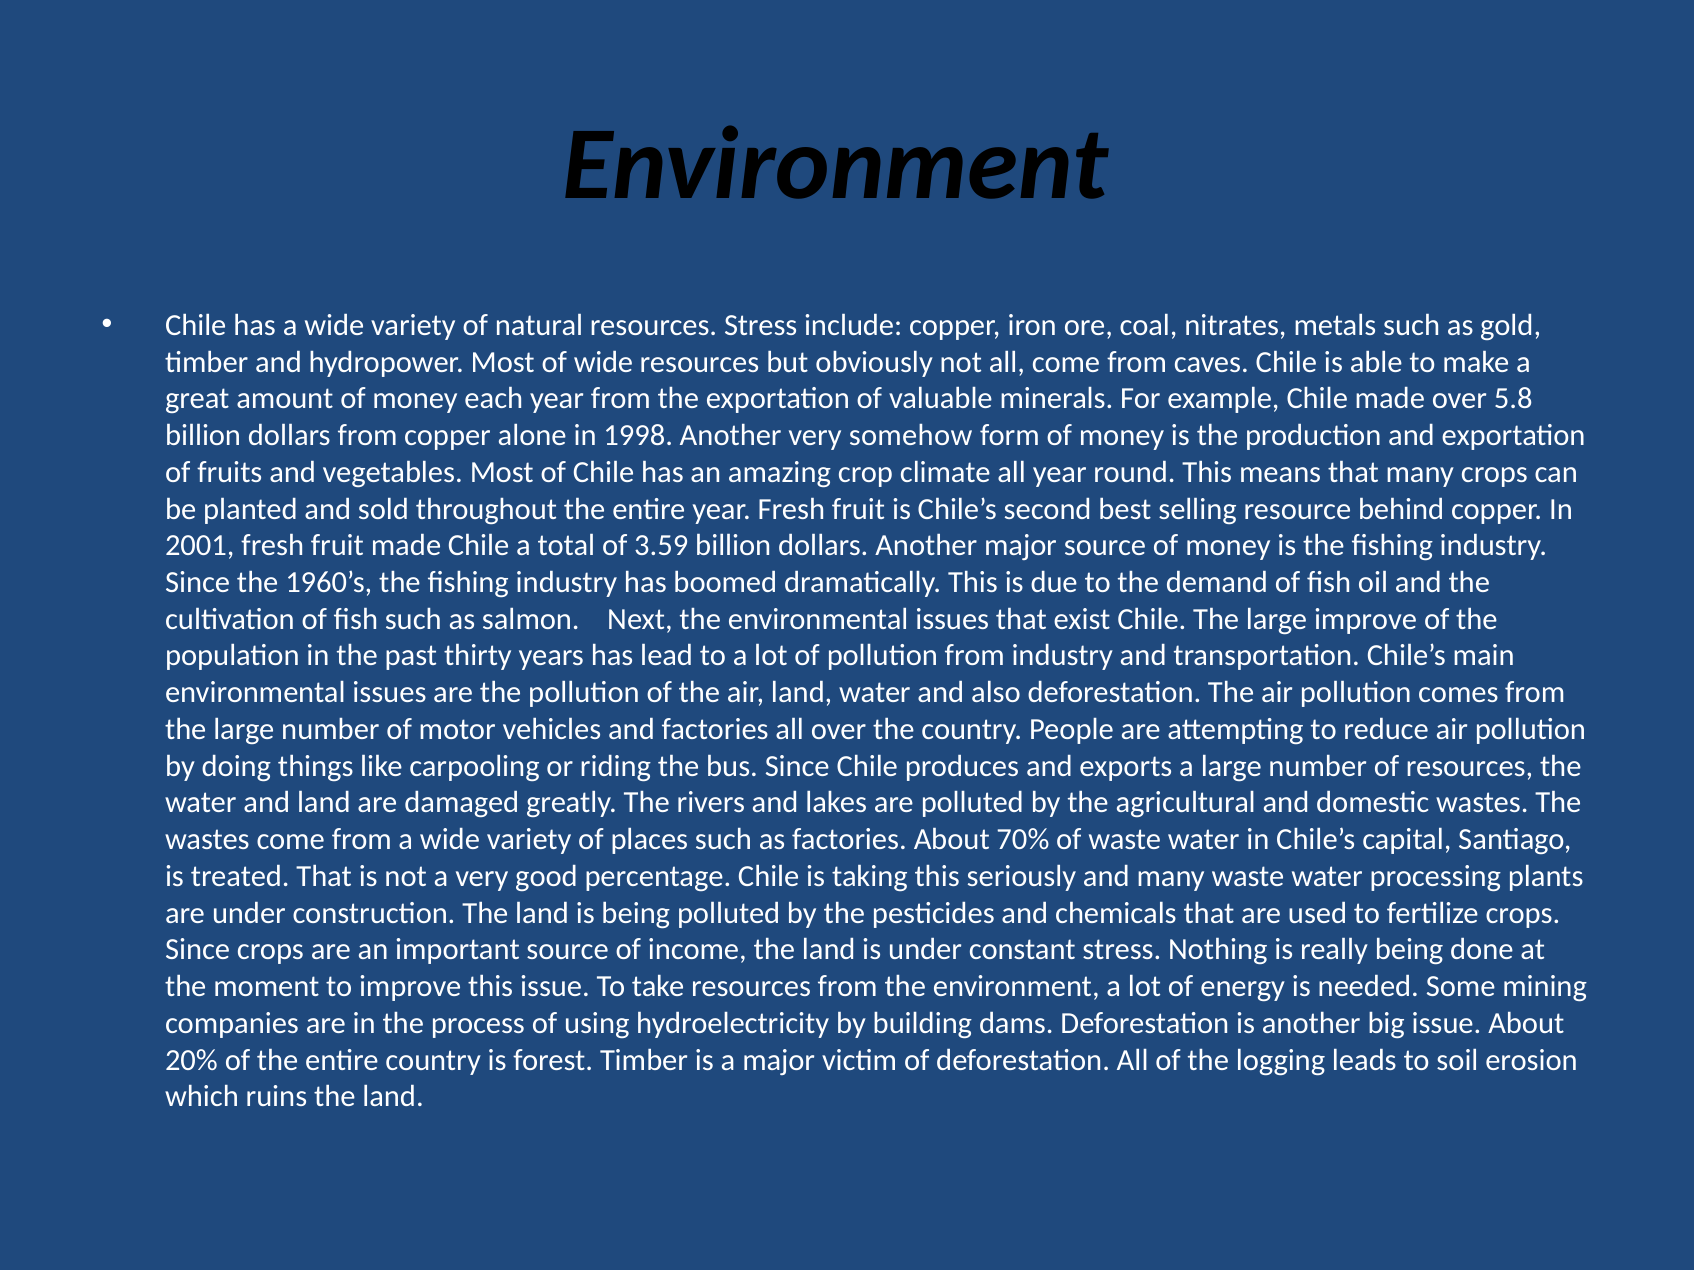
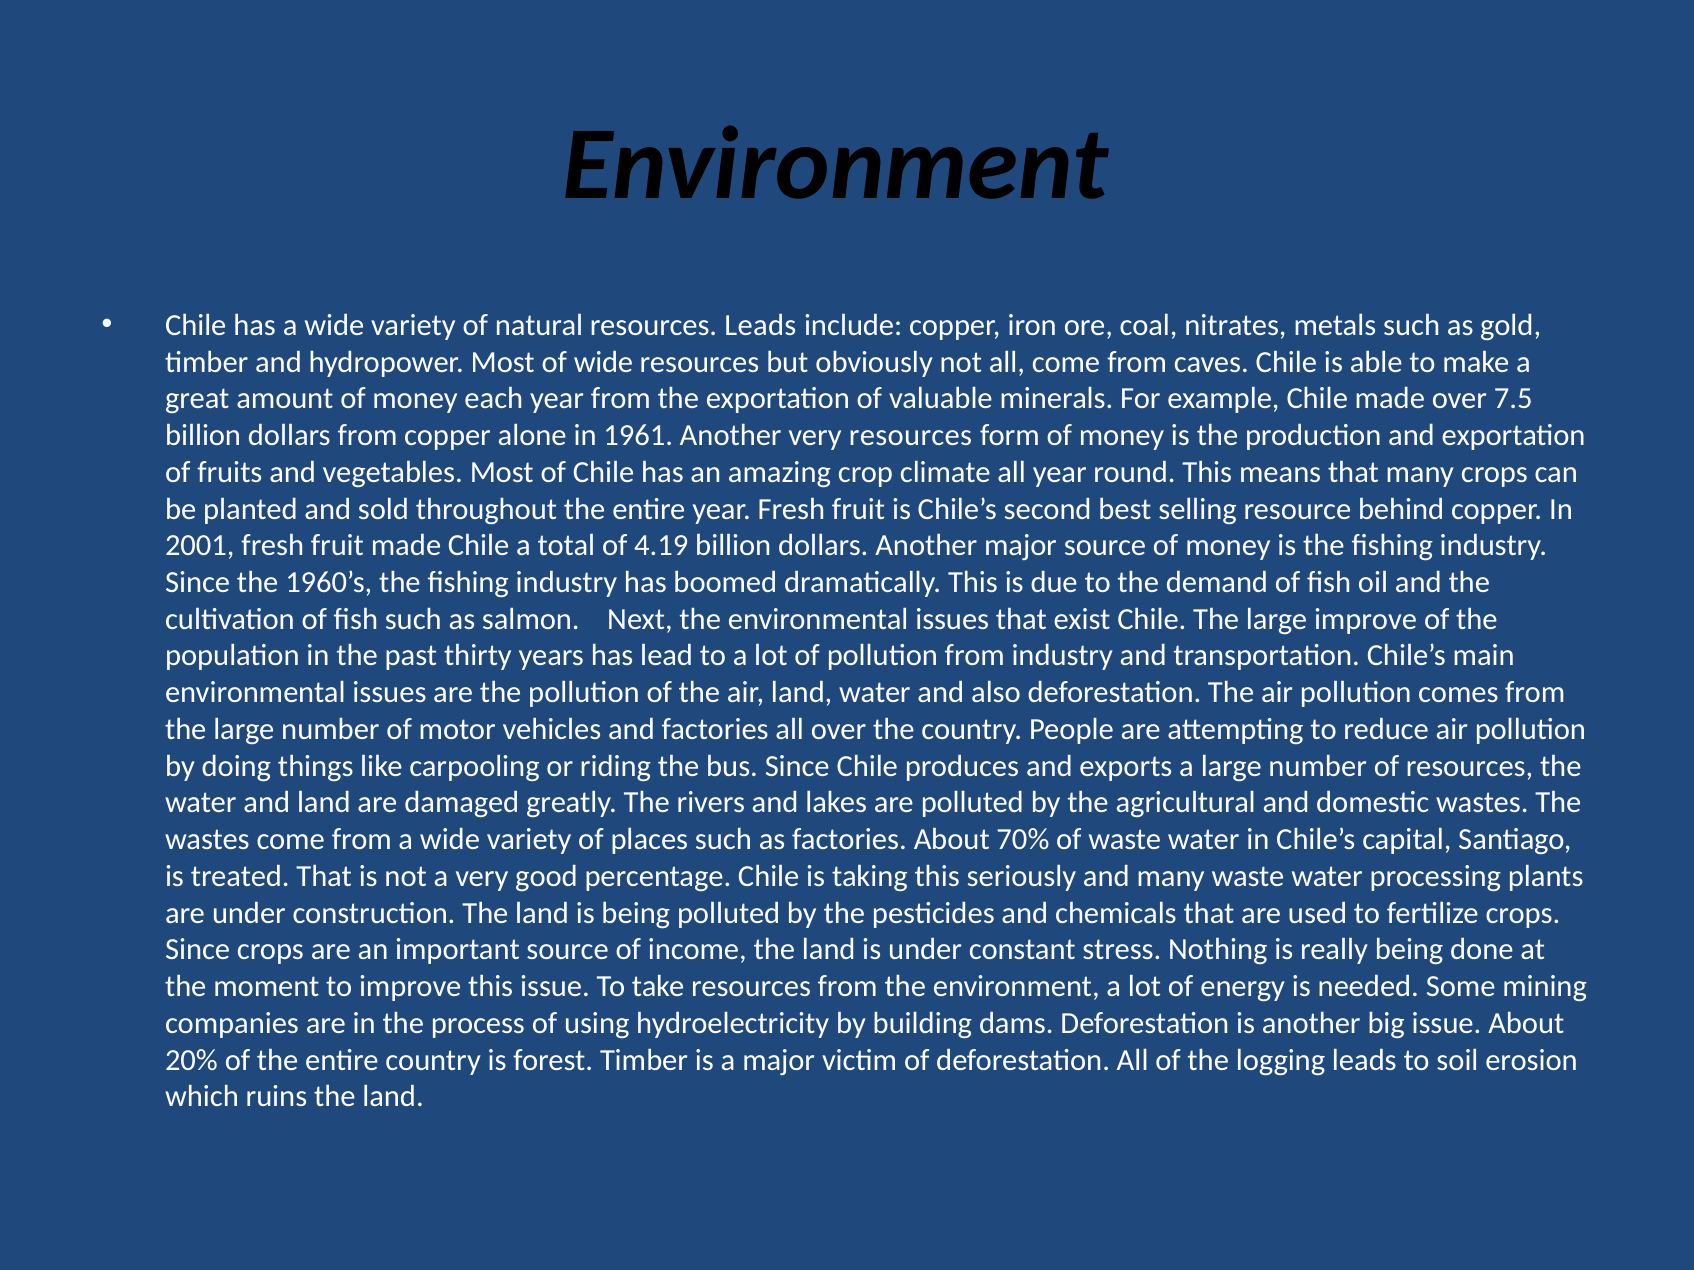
resources Stress: Stress -> Leads (760, 325)
5.8: 5.8 -> 7.5 (1513, 399)
1998: 1998 -> 1961 (638, 436)
very somehow: somehow -> resources (911, 436)
3.59: 3.59 -> 4.19 (661, 546)
